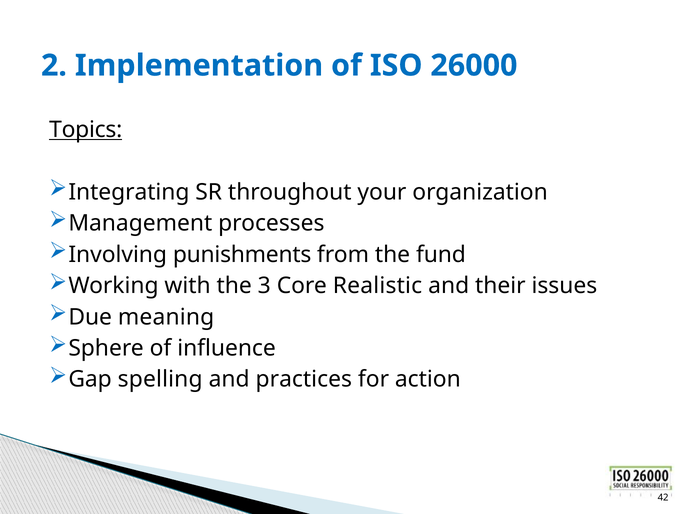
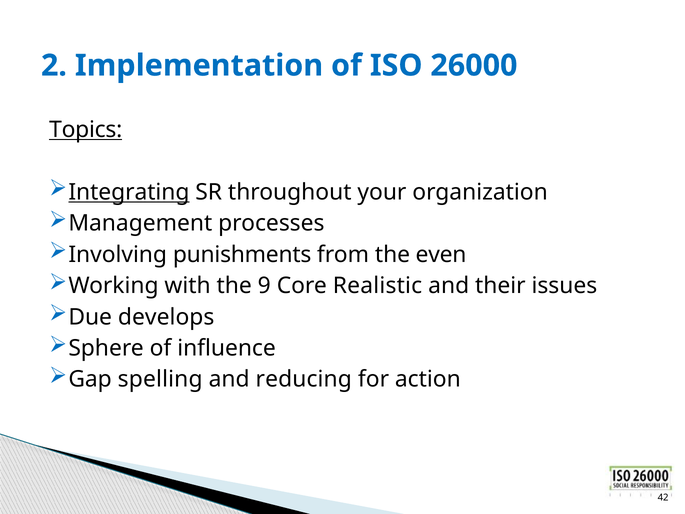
Integrating underline: none -> present (129, 192)
fund: fund -> even (441, 254)
3: 3 -> 9 (264, 286)
meaning: meaning -> develops (166, 317)
practices: practices -> reducing (304, 379)
